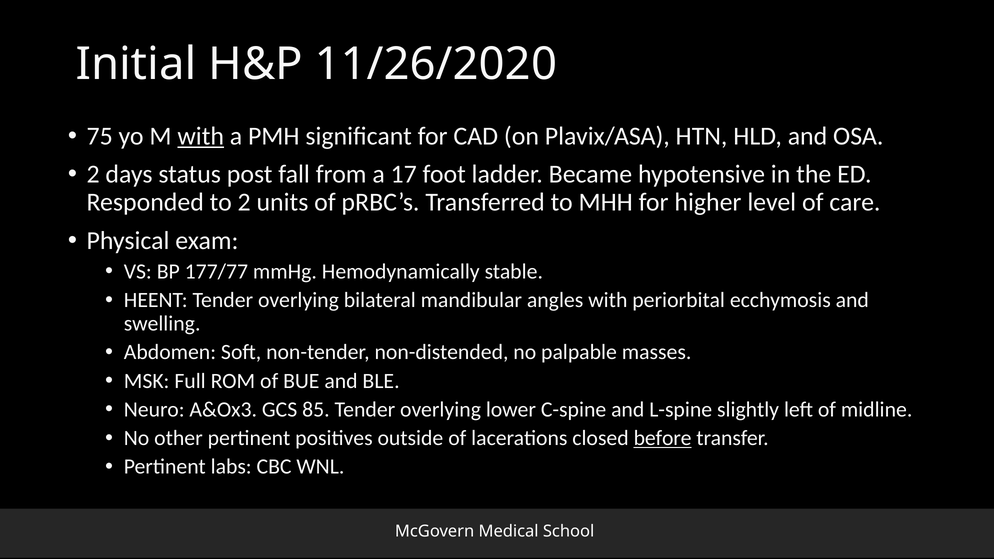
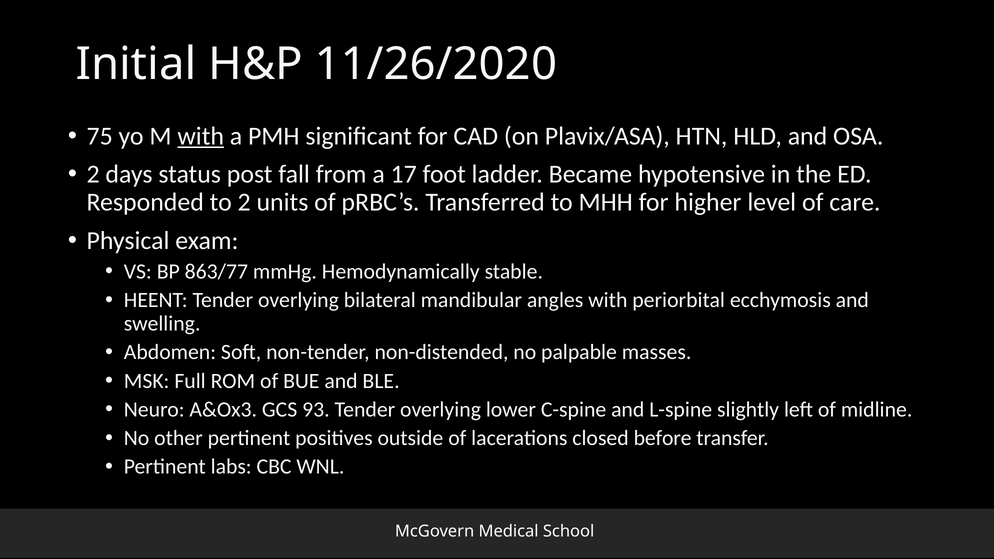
177/77: 177/77 -> 863/77 (216, 272)
85: 85 -> 93 (316, 410)
before underline: present -> none (663, 438)
